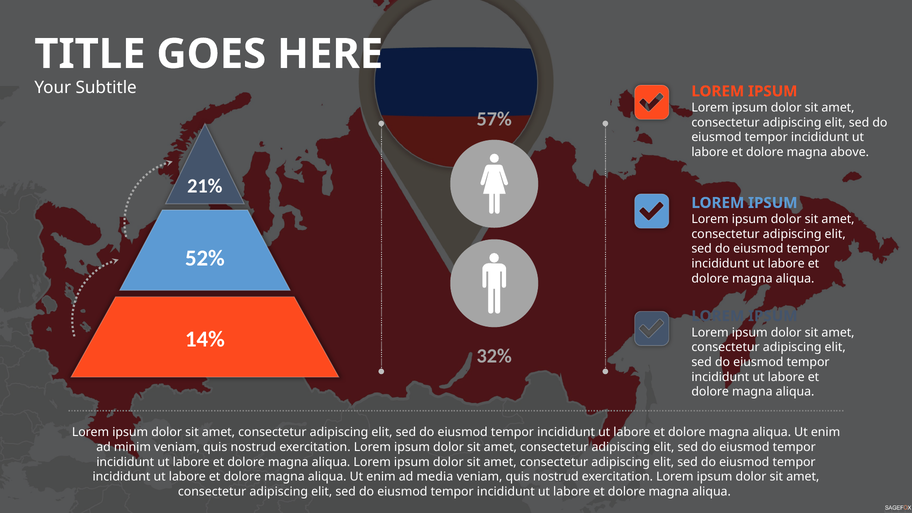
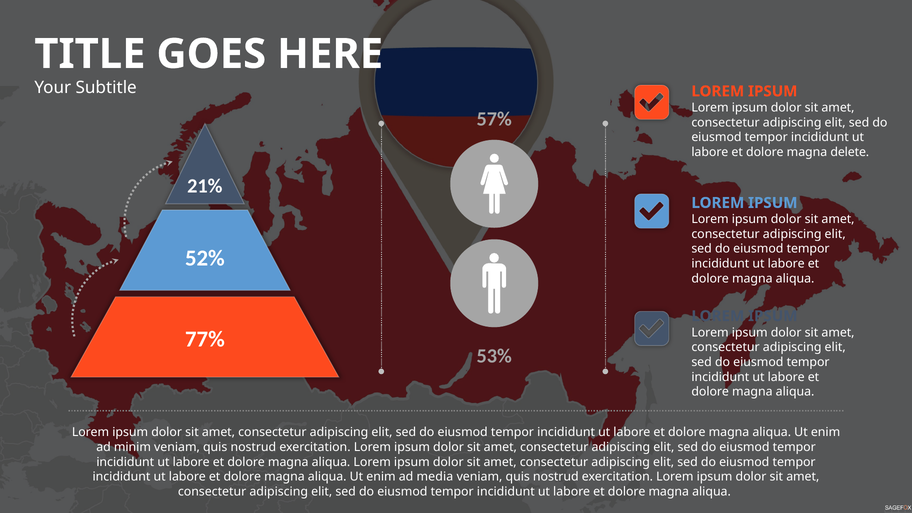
above: above -> delete (850, 152)
14%: 14% -> 77% (205, 339)
32%: 32% -> 53% (494, 356)
